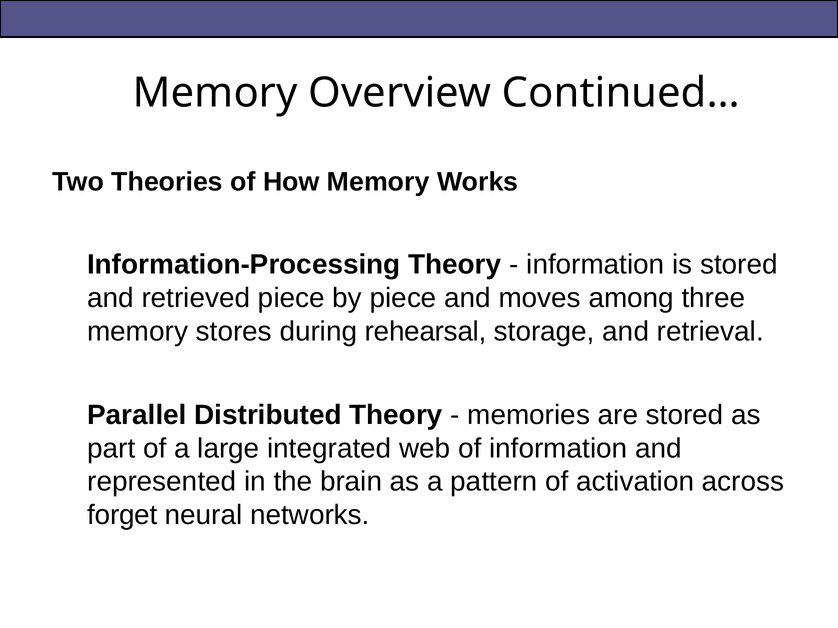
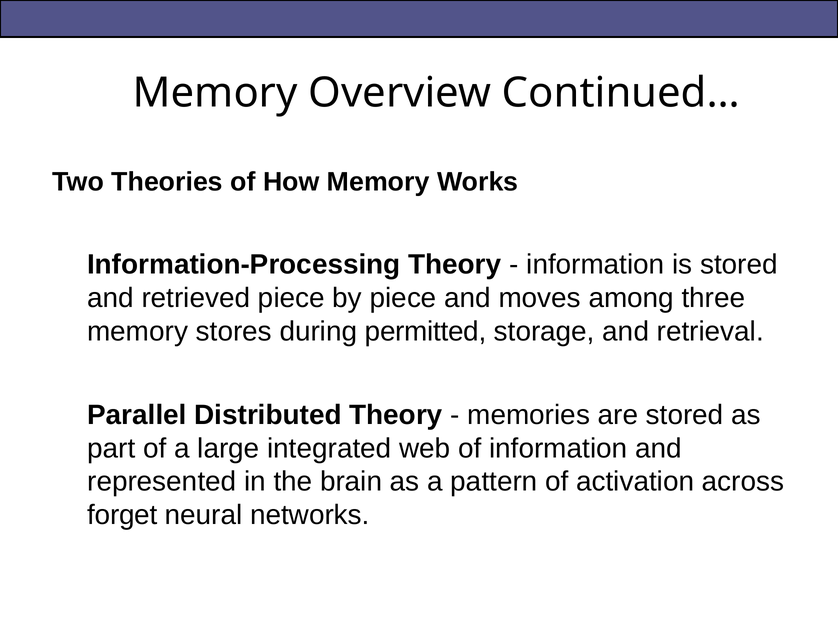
rehearsal: rehearsal -> permitted (426, 332)
